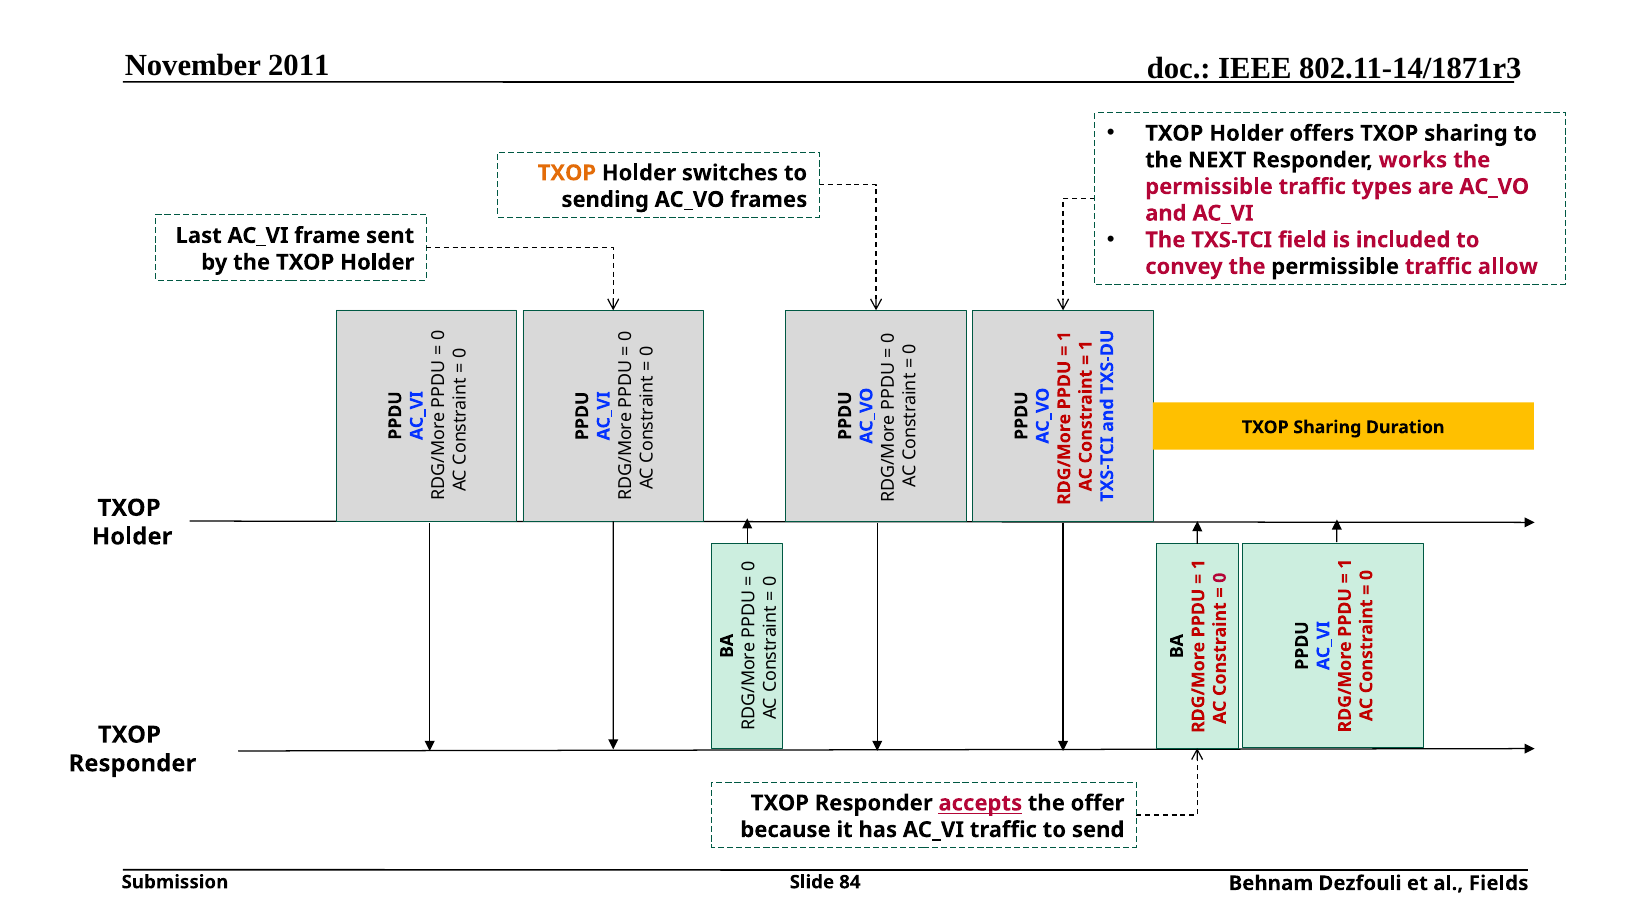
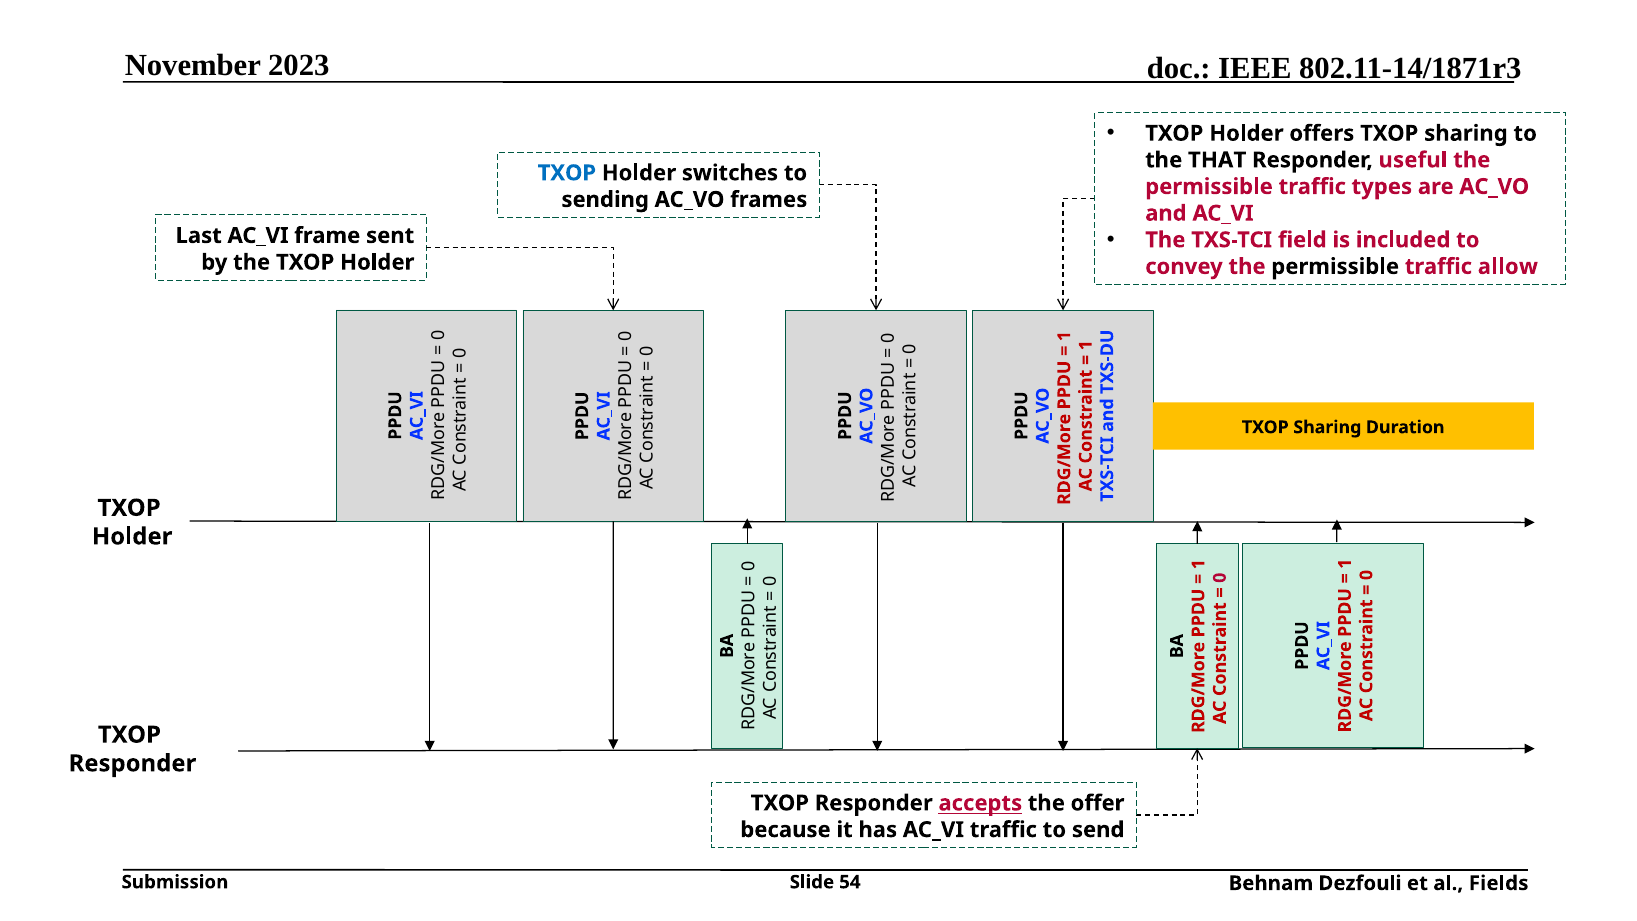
2011: 2011 -> 2023 (299, 65)
NEXT: NEXT -> THAT (1217, 160)
works: works -> useful (1413, 160)
TXOP colour: orange -> blue (567, 173)
84: 84 -> 54 (850, 882)
